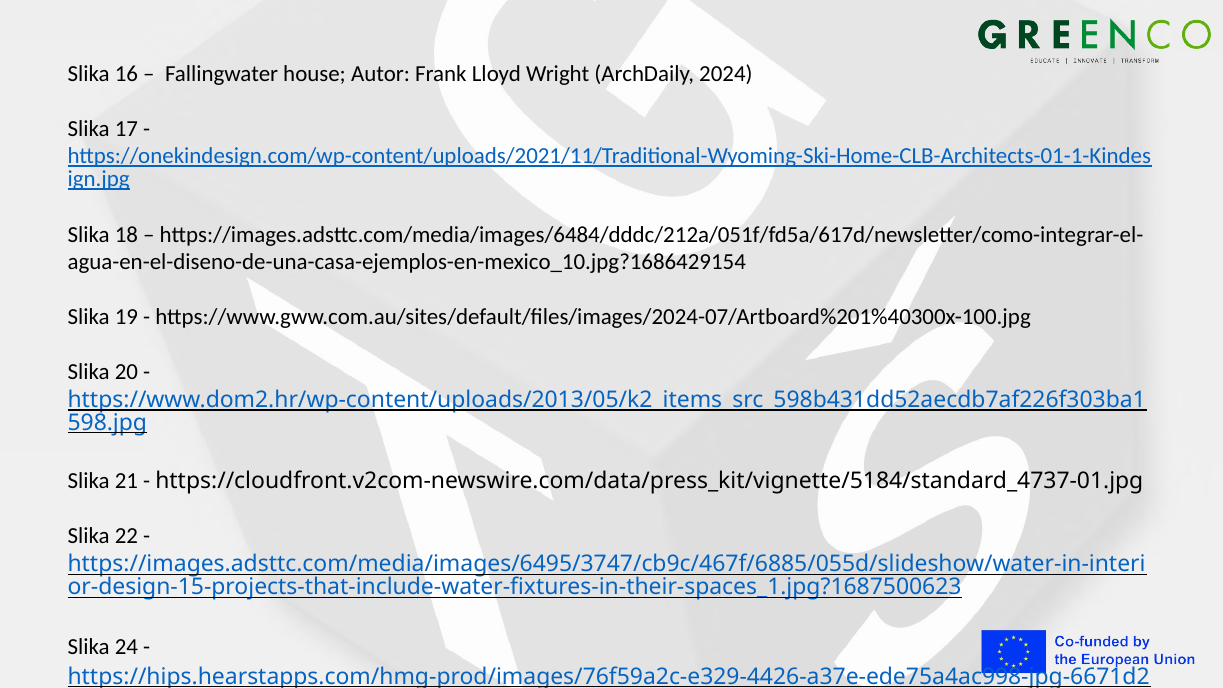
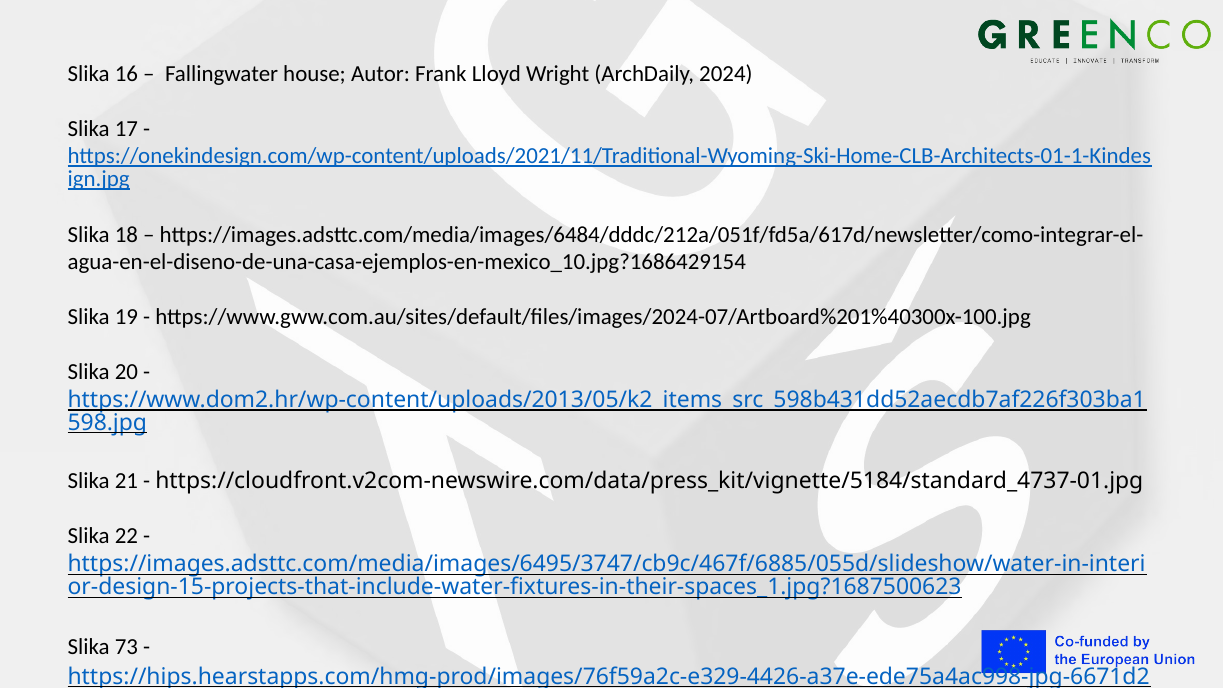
24: 24 -> 73 (126, 647)
